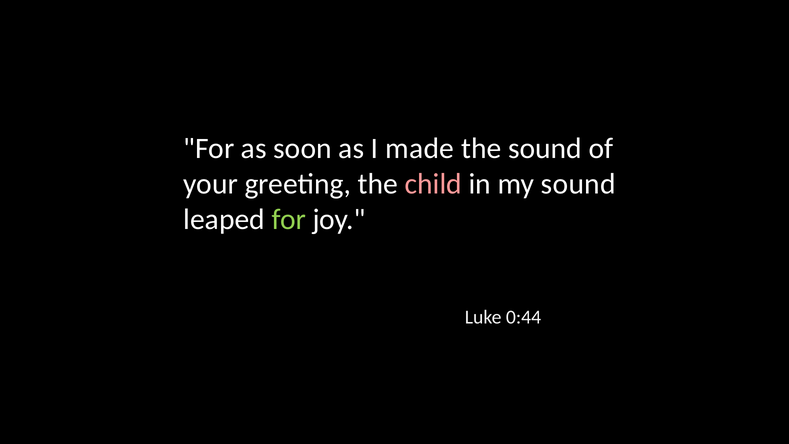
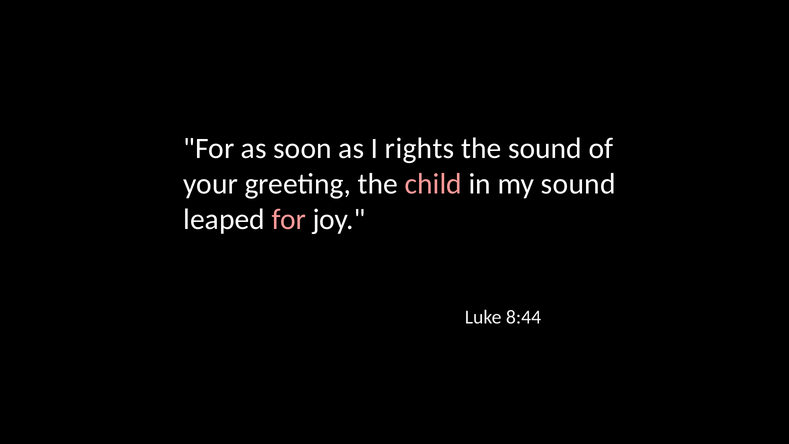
made: made -> rights (420, 149)
for colour: light green -> pink (289, 220)
0:44: 0:44 -> 8:44 (524, 317)
